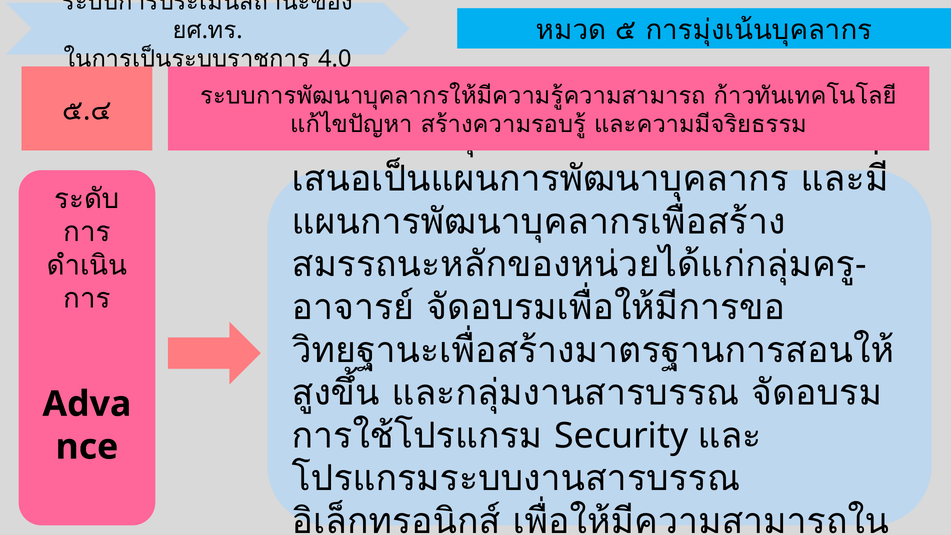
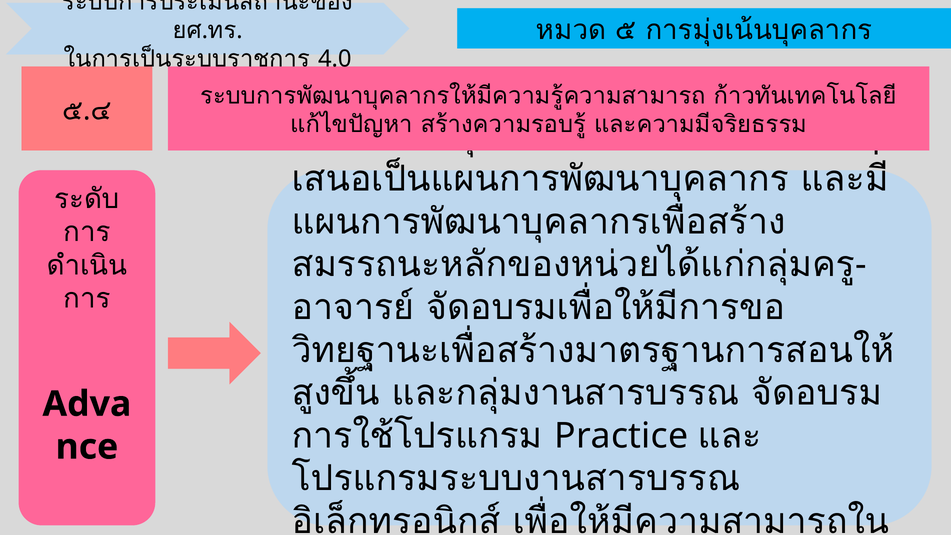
Security: Security -> Practice (621, 436)
